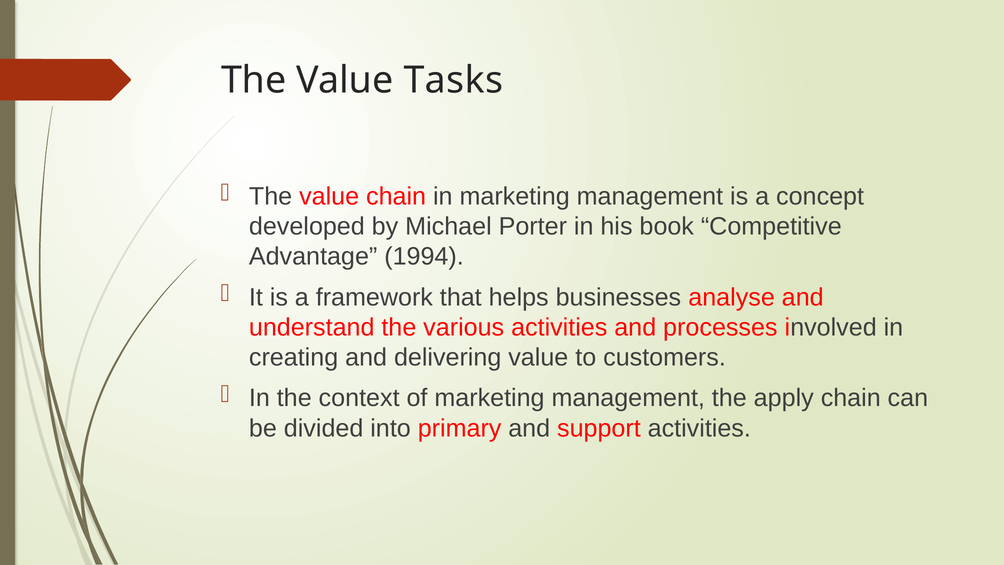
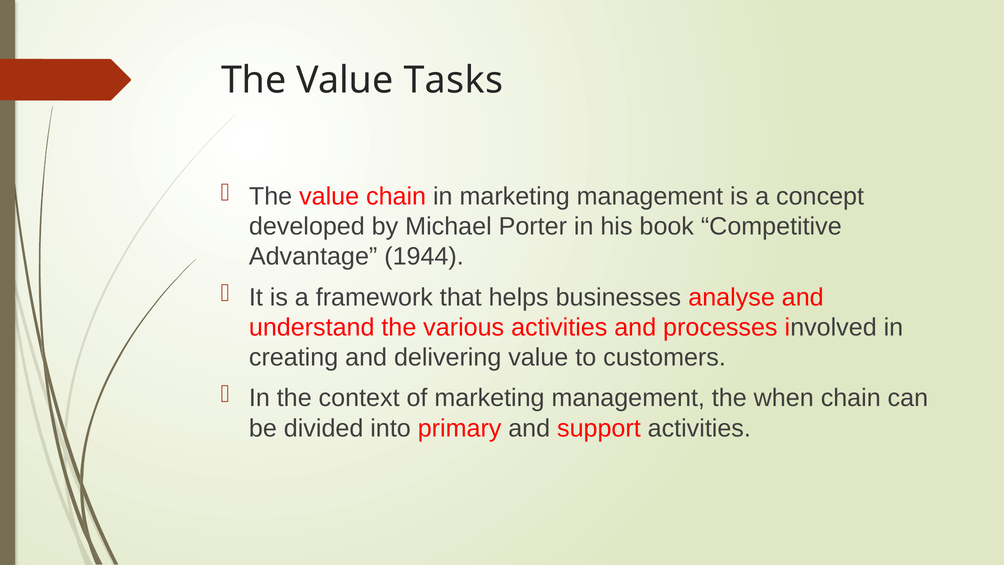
1994: 1994 -> 1944 (424, 257)
apply: apply -> when (784, 398)
